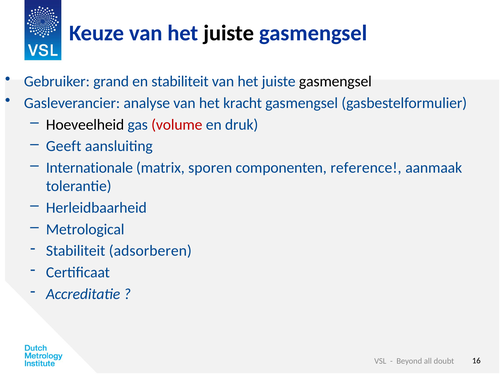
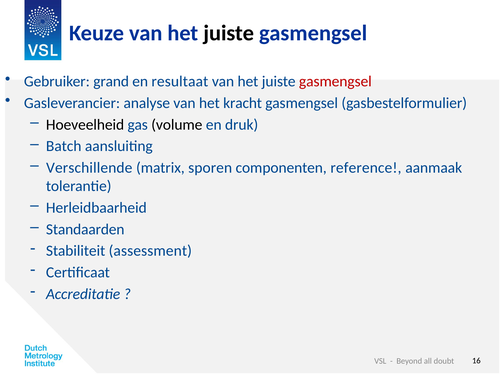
en stabiliteit: stabiliteit -> resultaat (180, 82)
gasmengsel colour: black -> red (335, 82)
volume colour: red -> black (177, 125)
Geeft: Geeft -> Batch (64, 146)
Internationale: Internationale -> Verschillende (89, 168)
Metrological: Metrological -> Standaarden (85, 229)
adsorberen: adsorberen -> assessment (150, 251)
